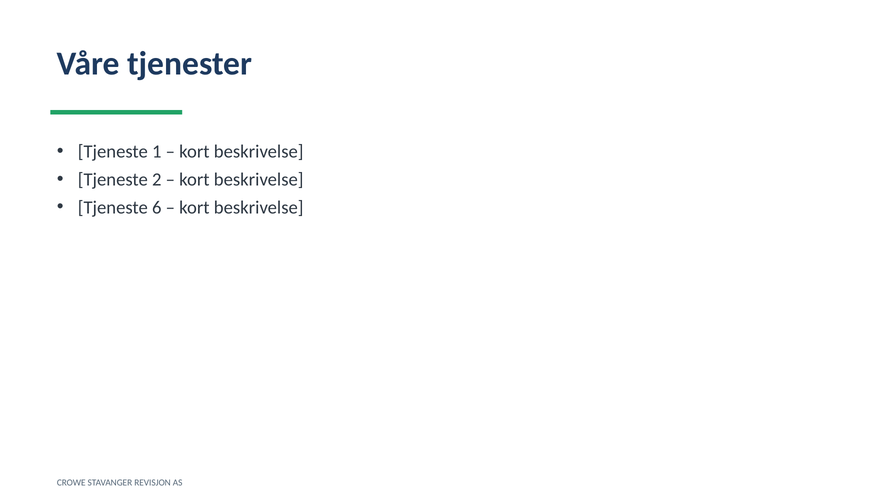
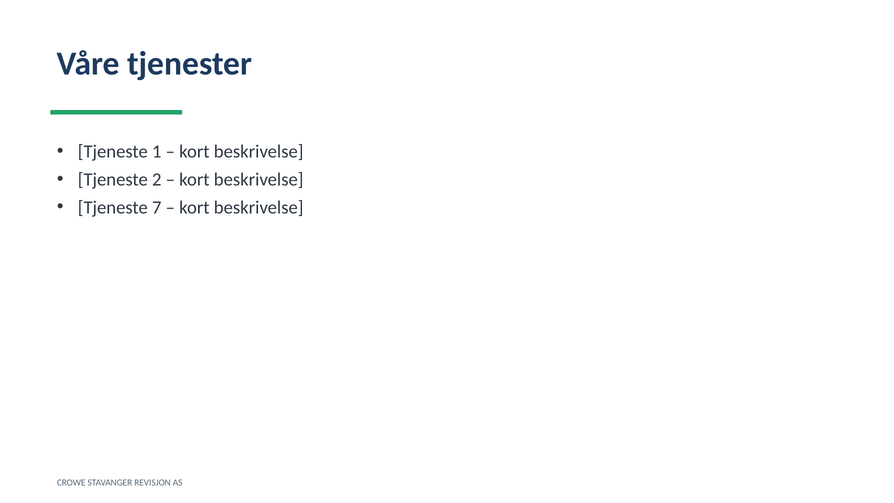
6: 6 -> 7 (157, 207)
